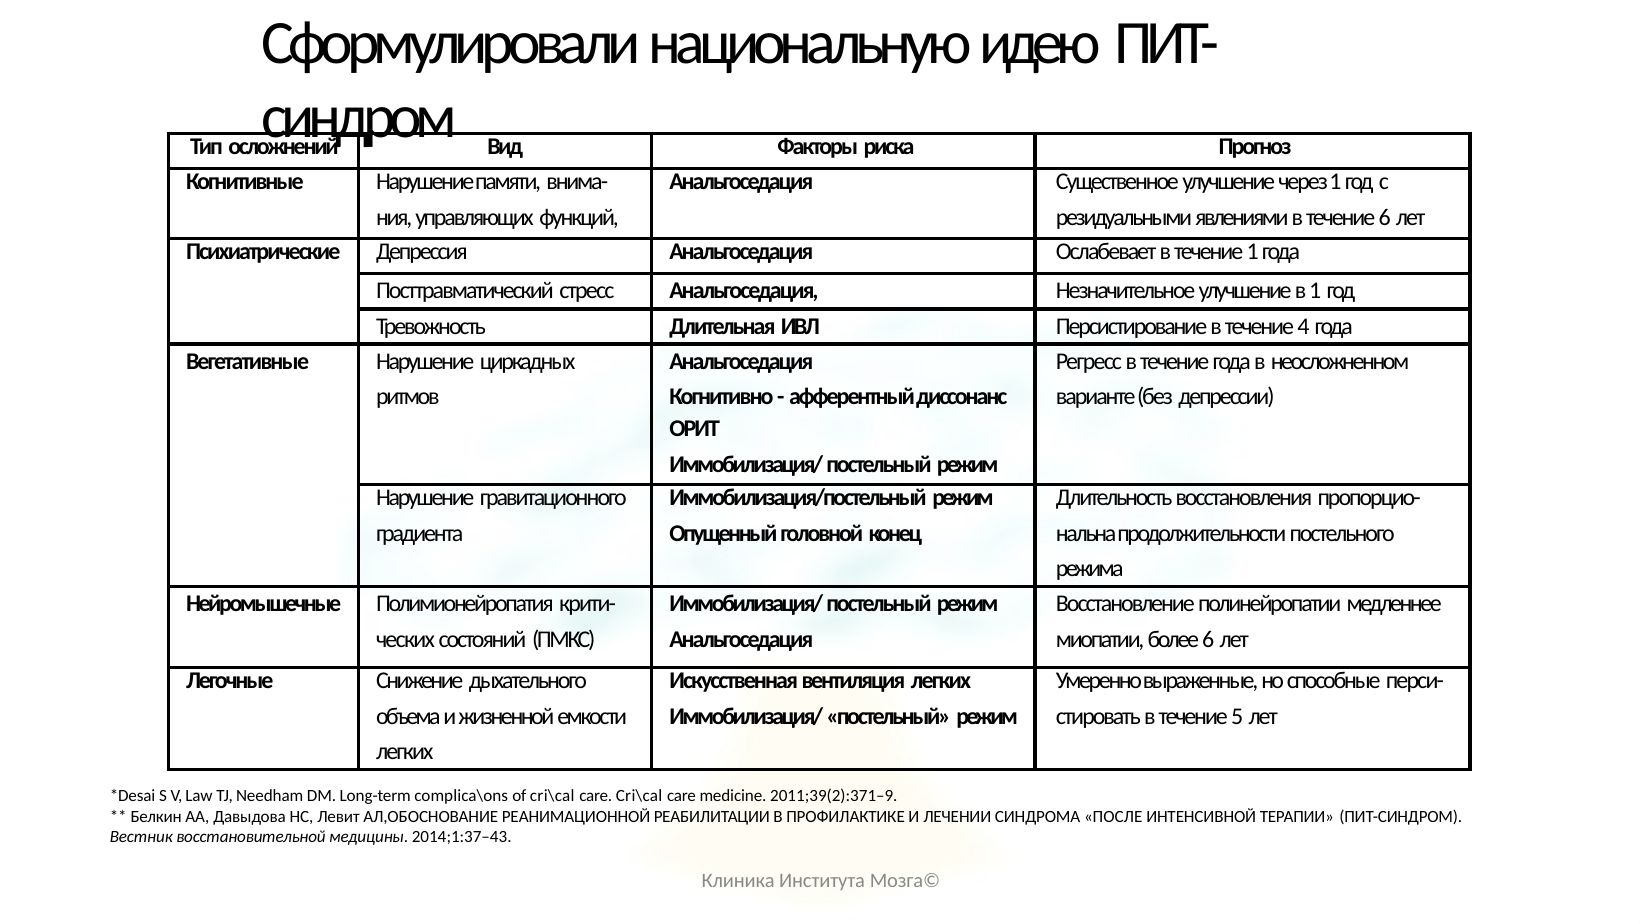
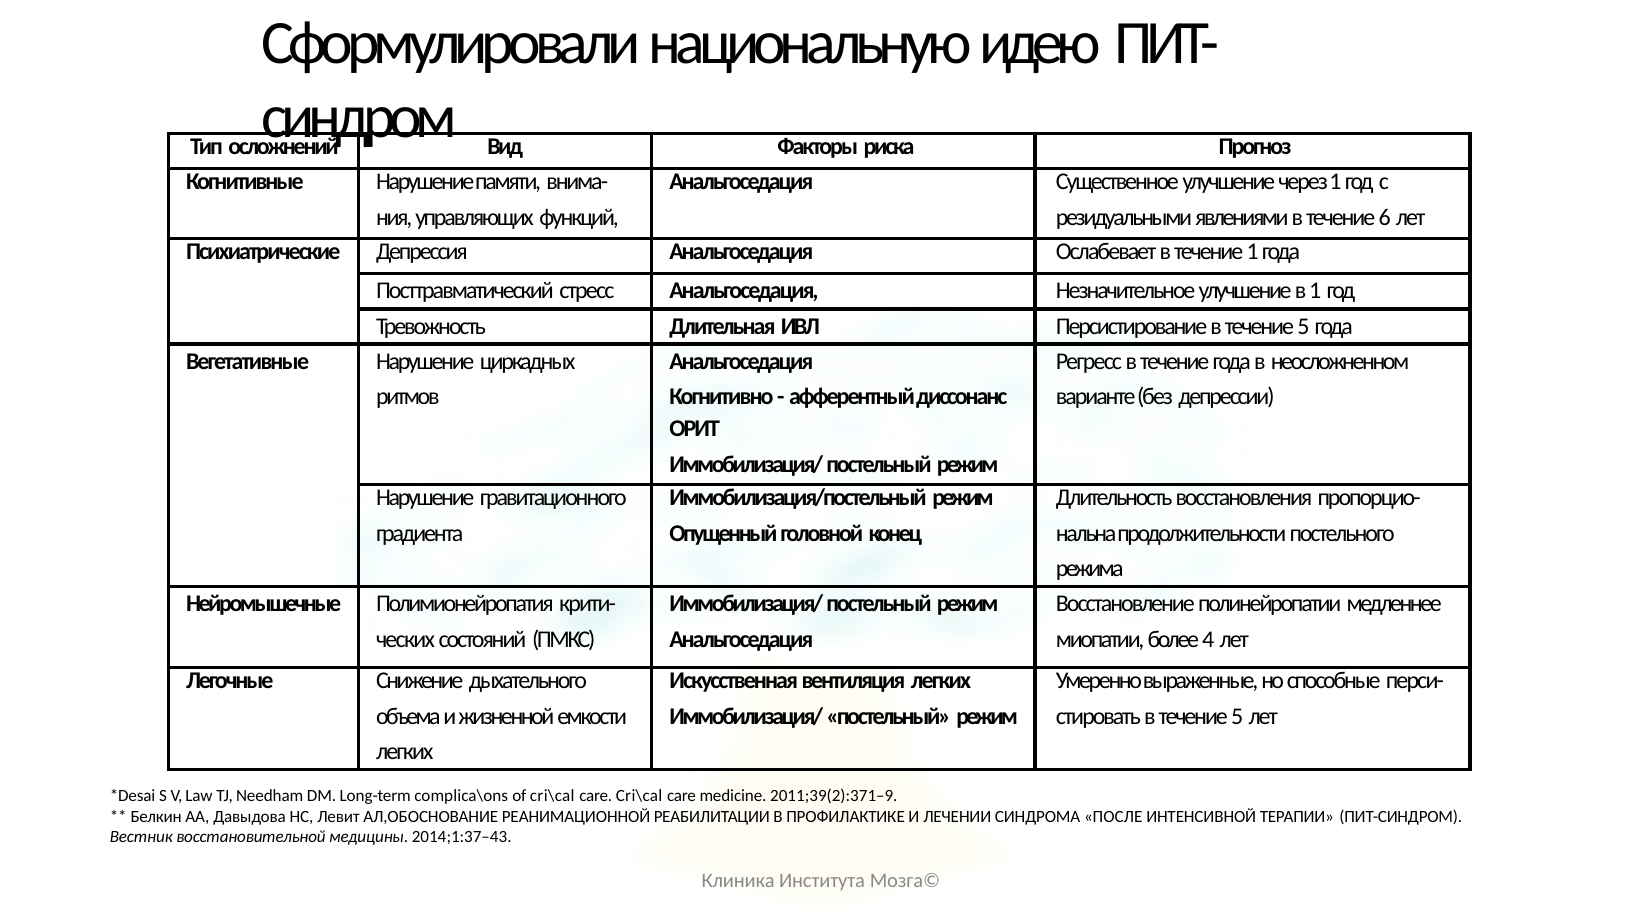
Персистирование в течение 4: 4 -> 5 (1303, 326)
более 6: 6 -> 4 (1208, 639)
